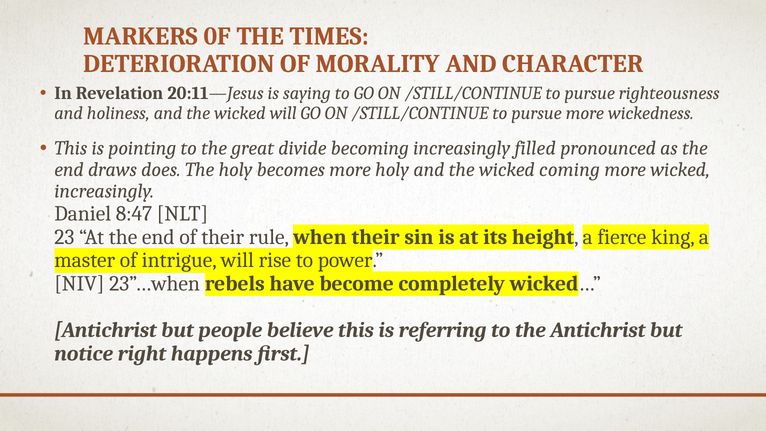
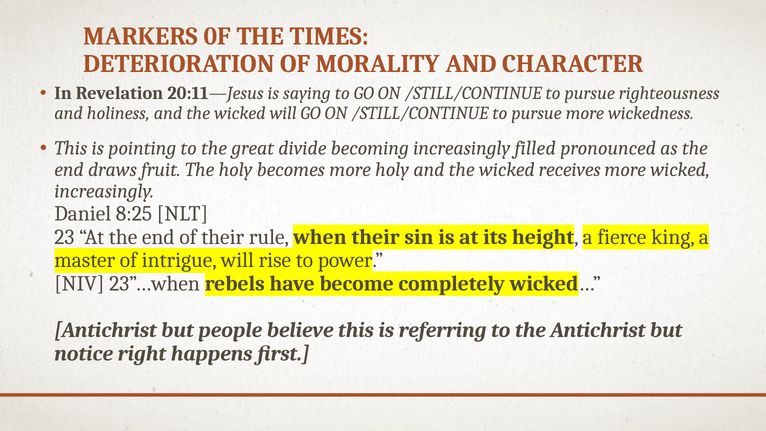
does: does -> fruit (161, 170)
coming: coming -> receives (570, 170)
8:47: 8:47 -> 8:25 (134, 214)
